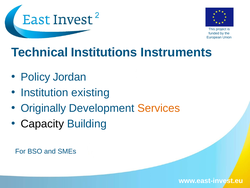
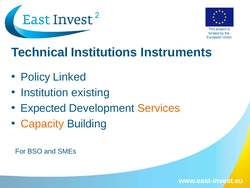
Jordan: Jordan -> Linked (69, 77)
Originally: Originally -> Expected (43, 108)
Capacity colour: black -> orange (42, 124)
